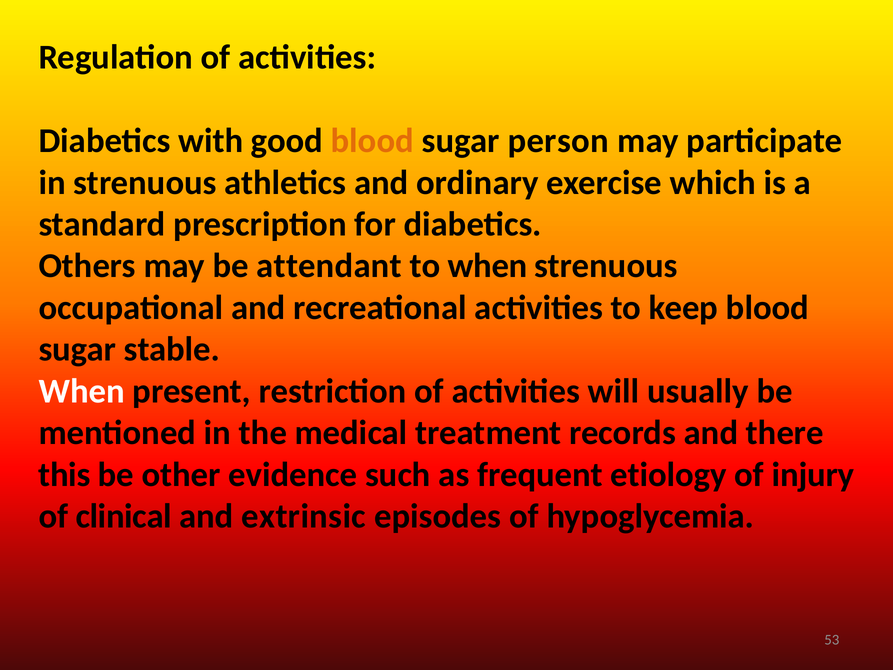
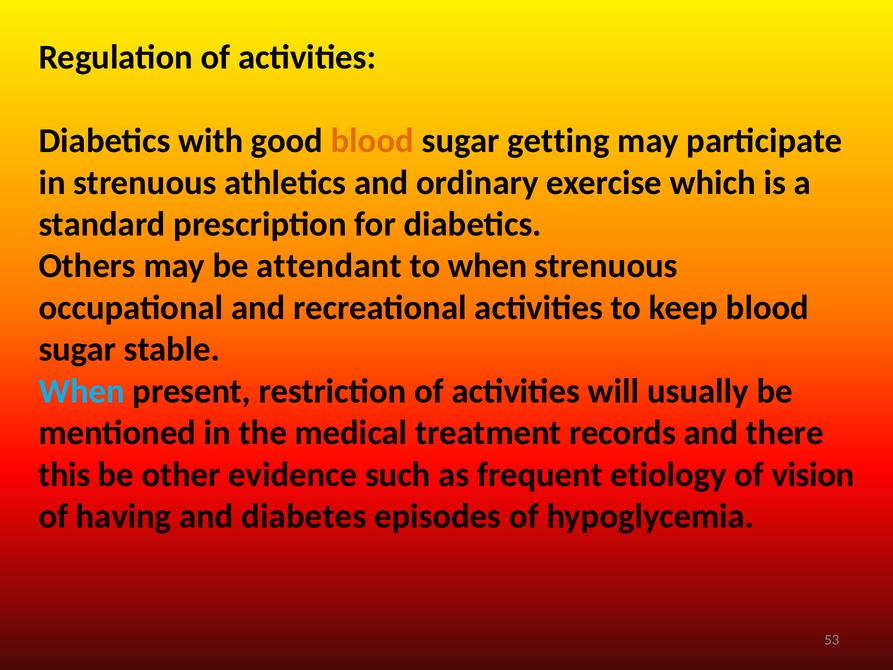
person: person -> getting (558, 141)
When colour: white -> light blue (82, 391)
injury: injury -> vision (813, 474)
clinical: clinical -> having (124, 516)
extrinsic: extrinsic -> diabetes (304, 516)
